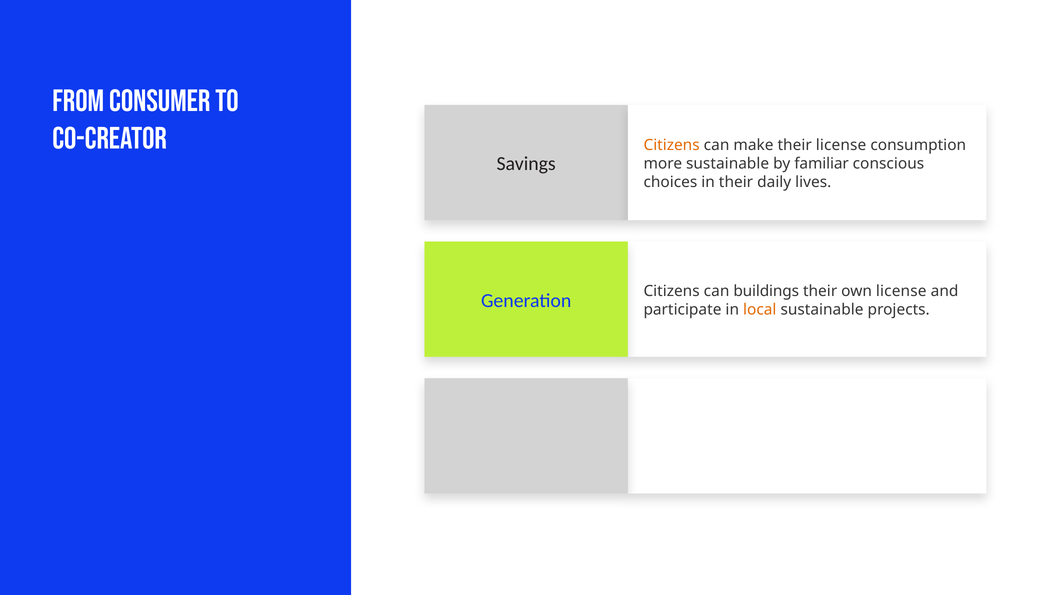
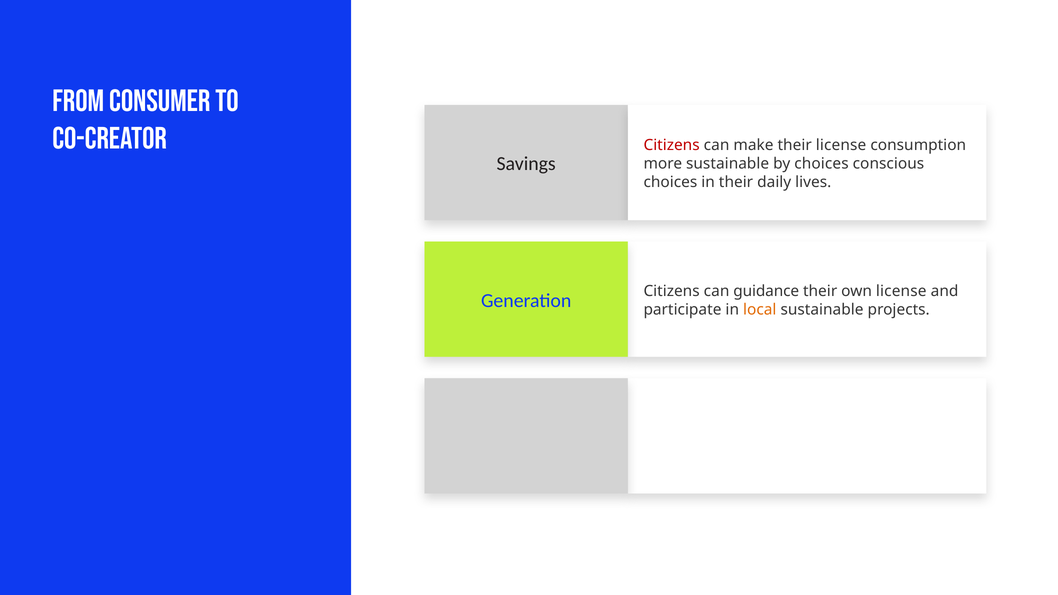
Citizens colour: orange -> red (672, 145)
by familiar: familiar -> choices (821, 164)
buildings: buildings -> guidance (766, 291)
